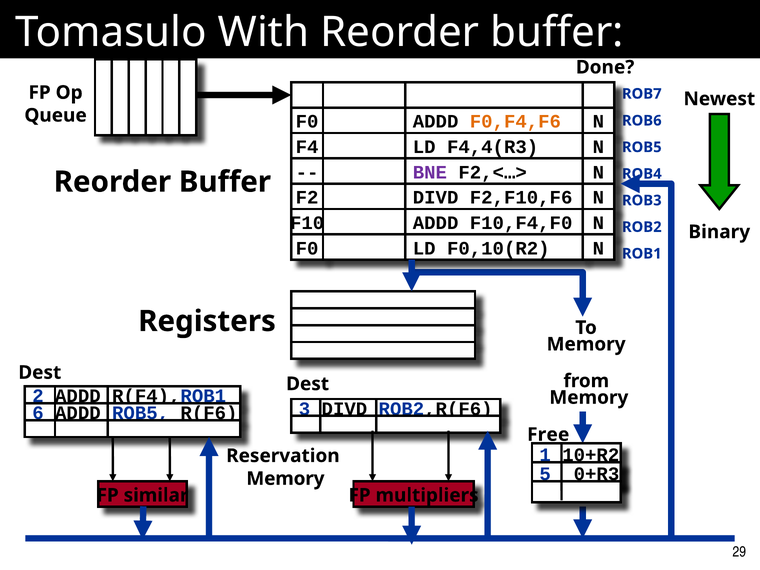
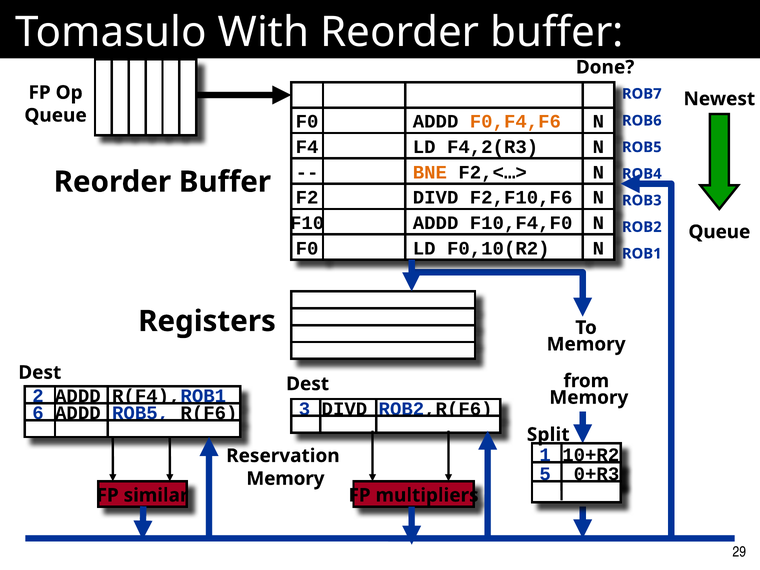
F4,4(R3: F4,4(R3 -> F4,2(R3 (493, 147)
BNE colour: purple -> orange (430, 172)
Binary: Binary -> Queue (719, 232)
Free: Free -> Split (548, 435)
